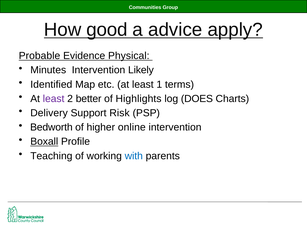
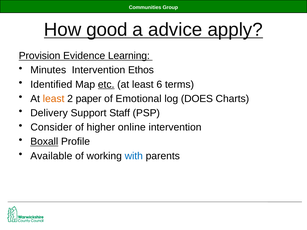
Probable: Probable -> Provision (40, 56)
Physical: Physical -> Learning (129, 56)
Likely: Likely -> Ethos (141, 70)
etc underline: none -> present (106, 84)
1: 1 -> 6 (159, 84)
least colour: purple -> orange (54, 99)
better: better -> paper (89, 99)
Highlights: Highlights -> Emotional (139, 99)
Risk: Risk -> Staff (120, 113)
Bedworth: Bedworth -> Consider (51, 127)
Teaching: Teaching -> Available (51, 156)
